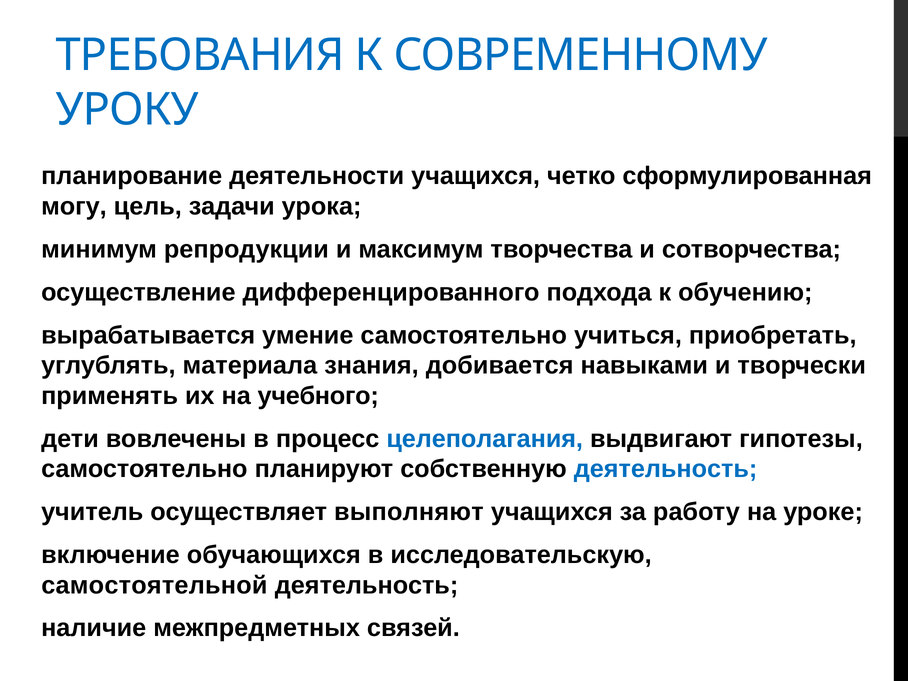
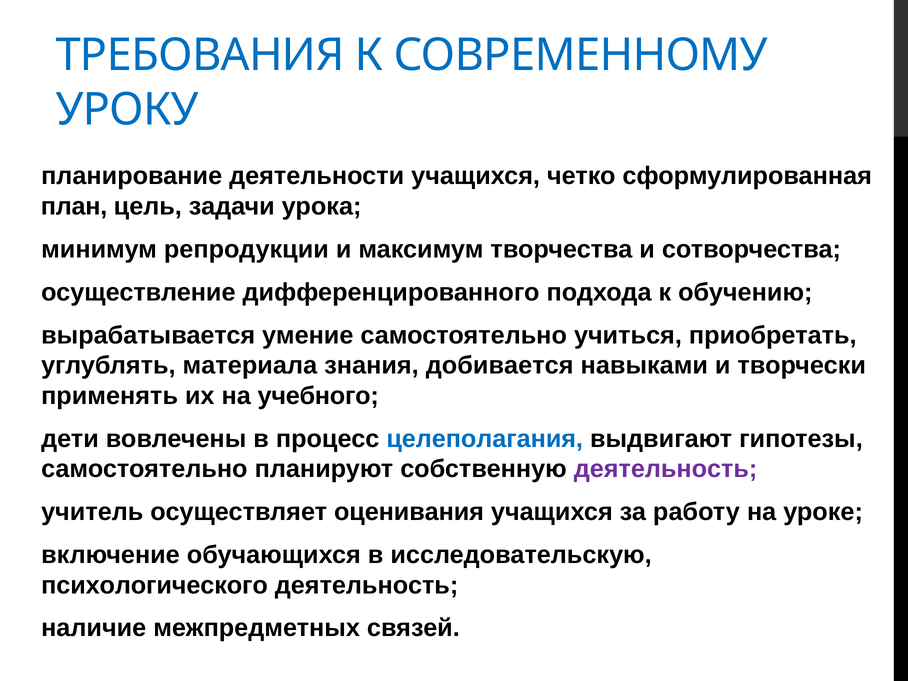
могу: могу -> план (74, 206)
деятельность colour: blue -> purple (666, 469)
выполняют: выполняют -> оценивания (409, 512)
самостоятельной: самостоятельной -> психологического (155, 585)
